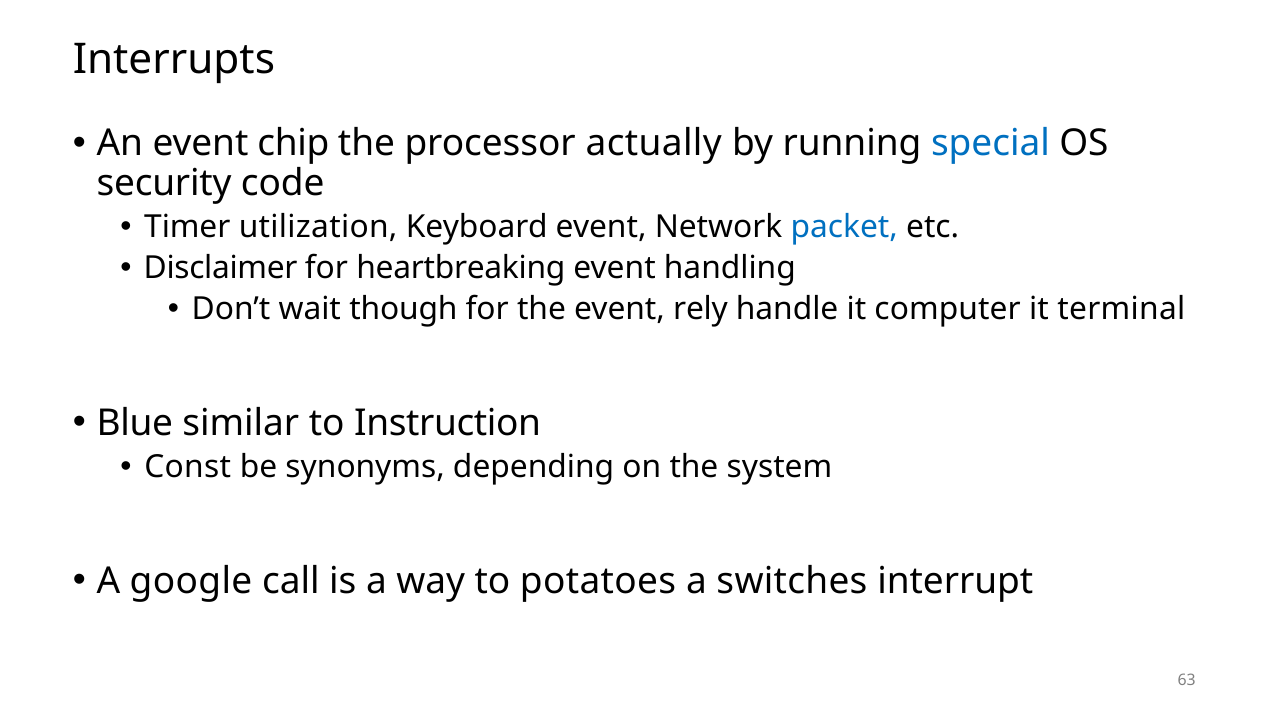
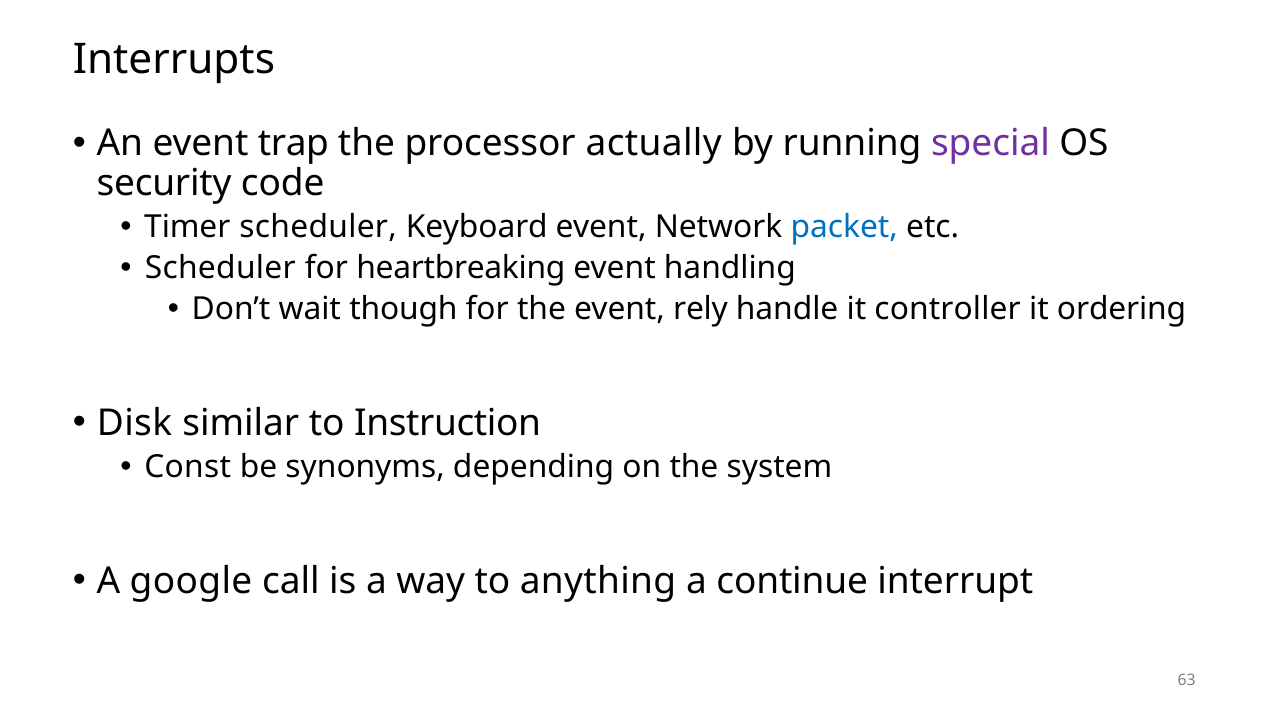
chip: chip -> trap (293, 144)
special colour: blue -> purple (990, 144)
Timer utilization: utilization -> scheduler (318, 227)
Disclaimer: Disclaimer -> Scheduler (220, 268)
computer: computer -> controller (948, 309)
terminal: terminal -> ordering (1122, 309)
Blue: Blue -> Disk (135, 423)
potatoes: potatoes -> anything (598, 581)
switches: switches -> continue (792, 581)
